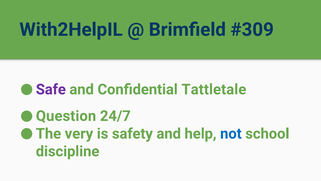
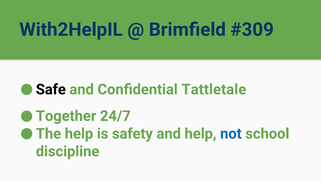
Safe colour: purple -> black (51, 89)
Question: Question -> Together (66, 116)
The very: very -> help (79, 133)
